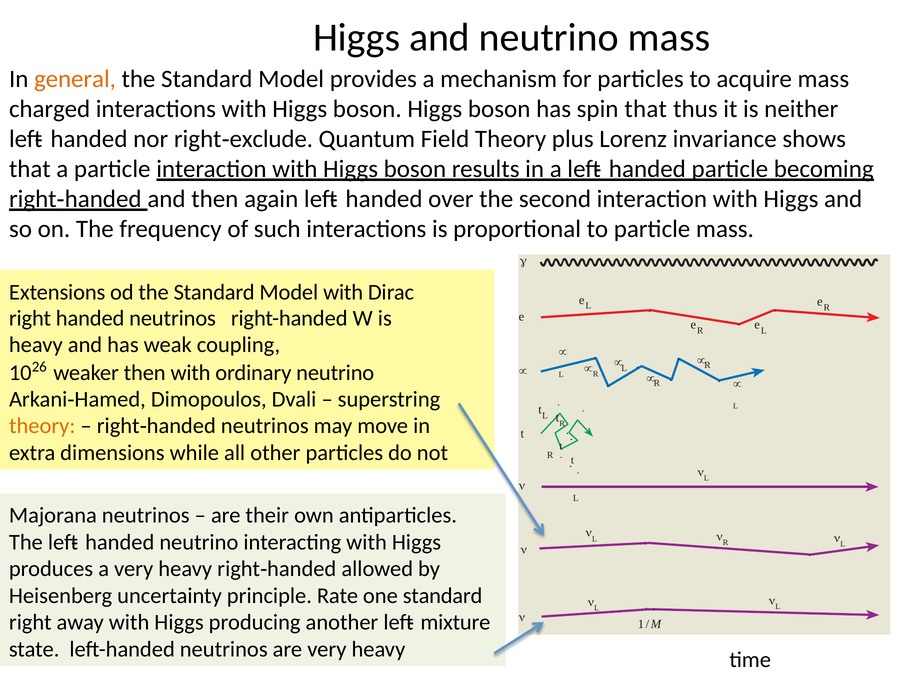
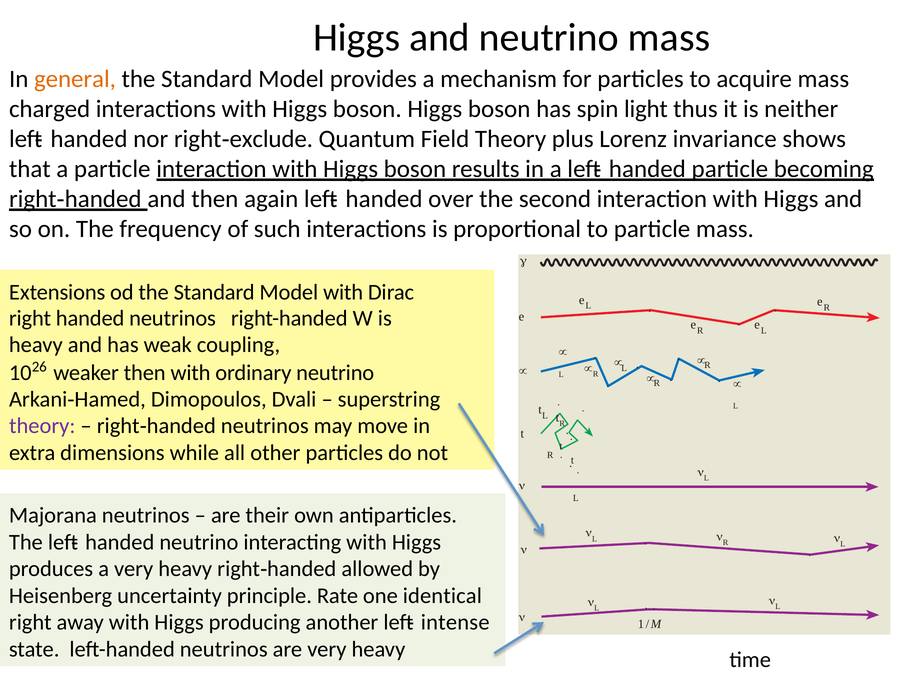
spin that: that -> light (646, 109)
theory colour: orange -> purple (42, 426)
one standard: standard -> identical (442, 596)
mixture: mixture -> intense (455, 622)
